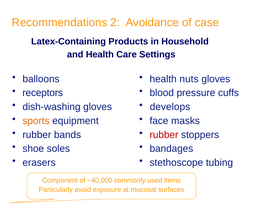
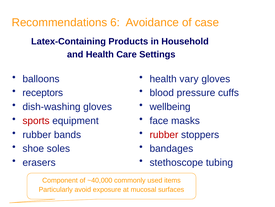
2: 2 -> 6 (115, 22)
nuts: nuts -> vary (189, 79)
develops: develops -> wellbeing (170, 106)
sports colour: orange -> red (36, 120)
